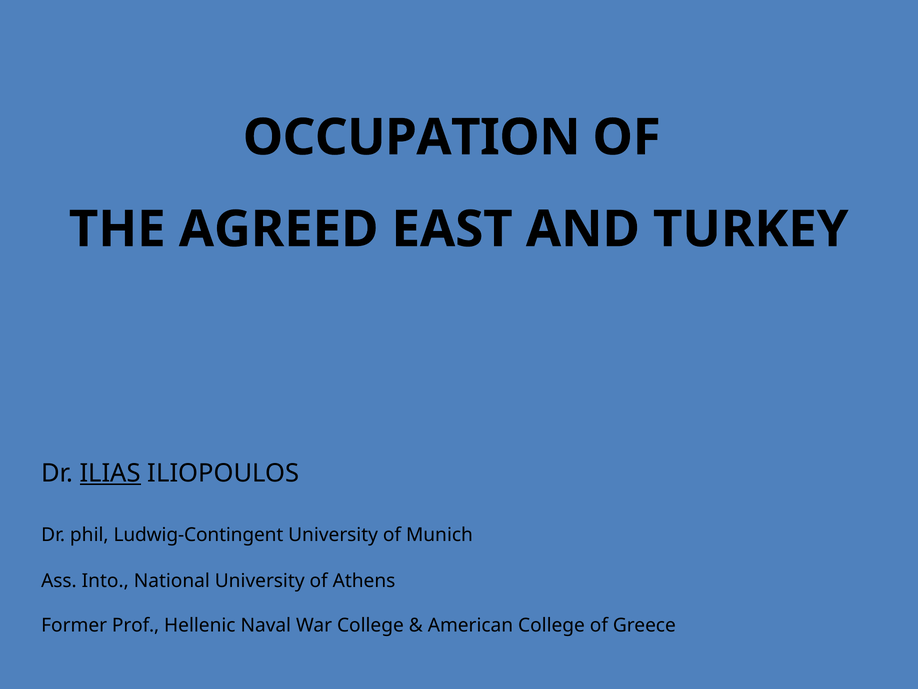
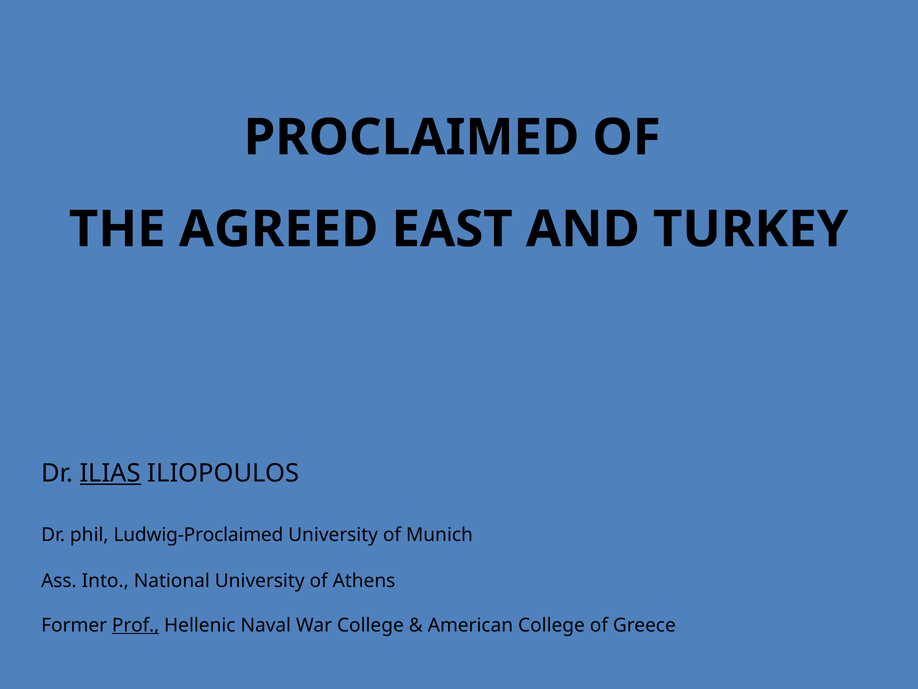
OCCUPATION: OCCUPATION -> PROCLAIMED (411, 137)
Ludwig-Contingent: Ludwig-Contingent -> Ludwig-Proclaimed (198, 535)
Prof underline: none -> present (136, 625)
